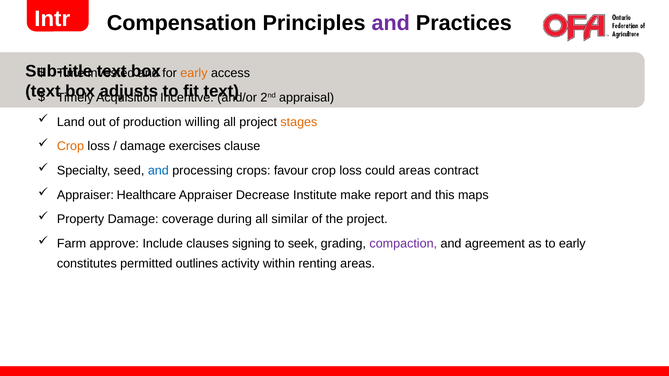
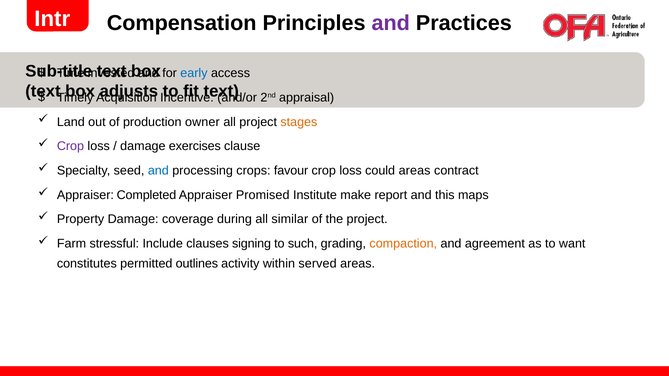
early colour: orange -> blue (194, 73)
willing: willing -> owner (202, 122)
Crop colour: orange -> purple (70, 146)
Healthcare: Healthcare -> Completed (146, 195)
Decrease: Decrease -> Promised (263, 195)
approve: approve -> stressful (114, 244)
seek: seek -> such (303, 244)
compaction colour: purple -> orange (403, 244)
to early: early -> want (572, 244)
renting: renting -> served (318, 264)
